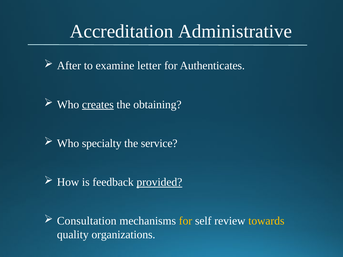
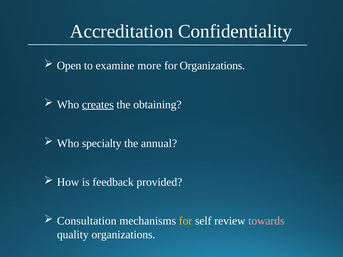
Administrative: Administrative -> Confidentiality (235, 31)
After: After -> Open (69, 66)
letter: letter -> more (149, 66)
for Authenticates: Authenticates -> Organizations (212, 66)
service: service -> annual (159, 143)
provided underline: present -> none (159, 182)
towards colour: yellow -> pink (266, 221)
